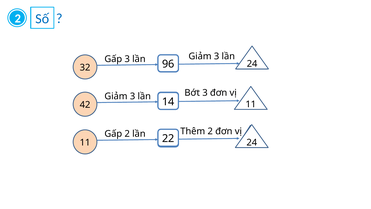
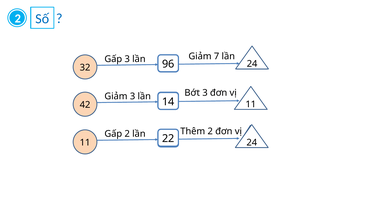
lần Giảm 3: 3 -> 7 (217, 56)
